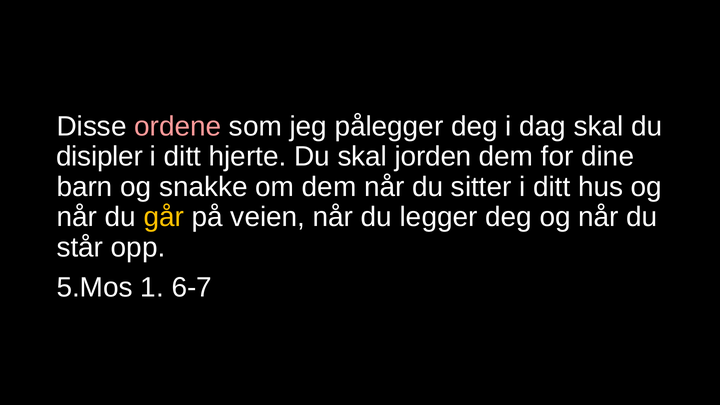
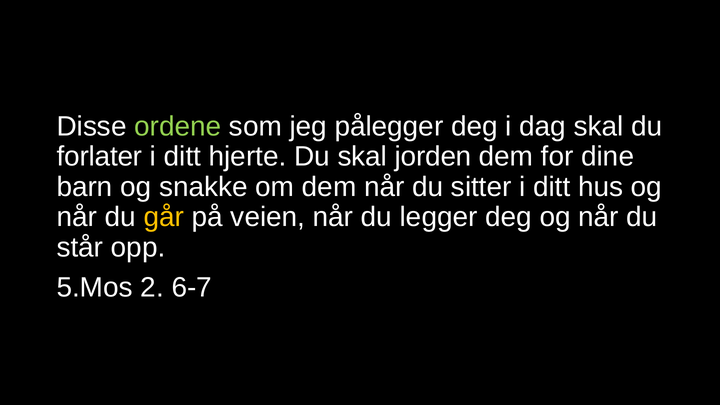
ordene colour: pink -> light green (178, 126)
disipler: disipler -> forlater (99, 157)
1: 1 -> 2 (152, 288)
